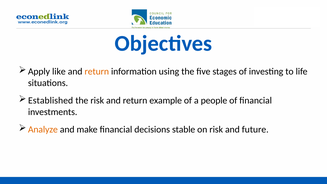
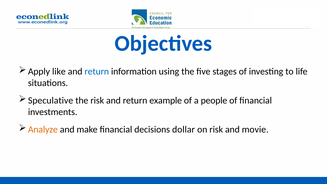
return colour: orange -> blue (97, 71)
Established: Established -> Speculative (51, 100)
stable: stable -> dollar (184, 129)
future: future -> movie (255, 129)
